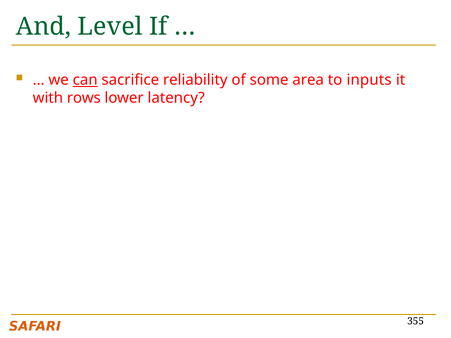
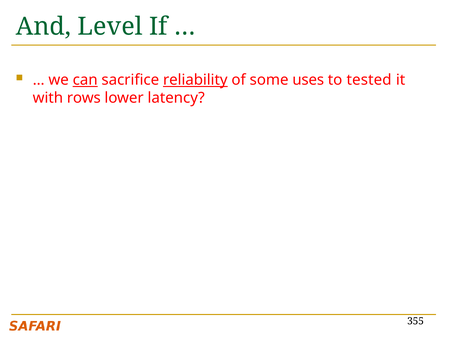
reliability underline: none -> present (195, 80)
area: area -> uses (308, 80)
inputs: inputs -> tested (369, 80)
